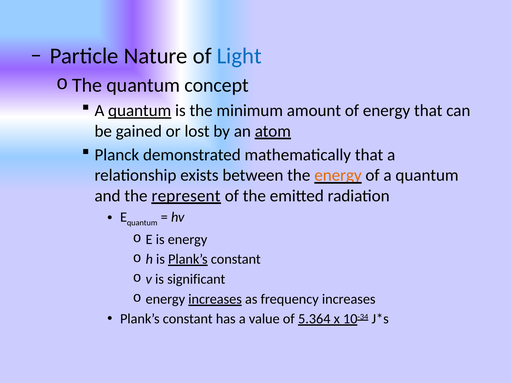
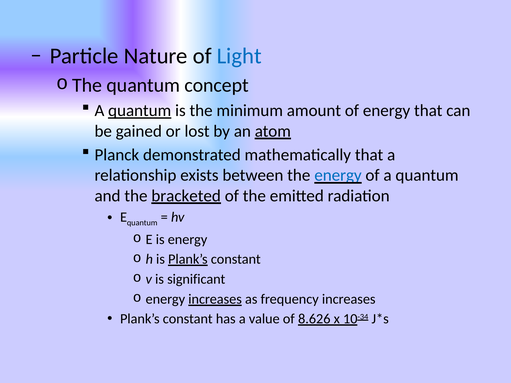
energy colour: orange -> blue (338, 175)
represent: represent -> bracketed (186, 196)
5.364: 5.364 -> 8.626 (314, 319)
